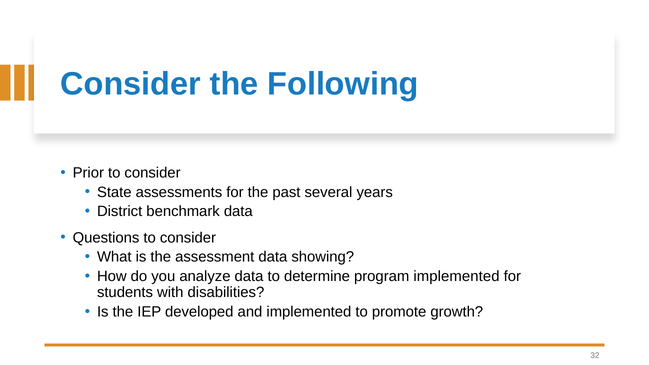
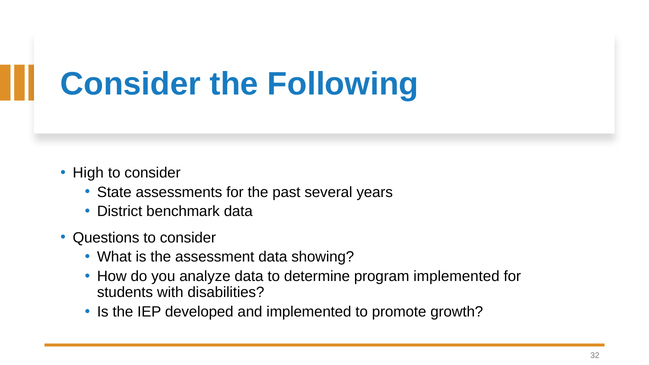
Prior: Prior -> High (88, 173)
